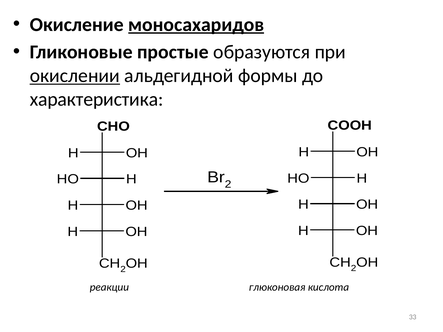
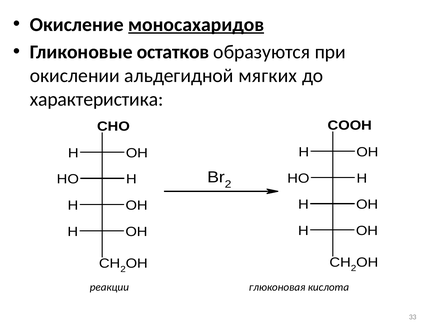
простые: простые -> остатков (173, 52)
окислении underline: present -> none (75, 76)
формы: формы -> мягких (268, 76)
